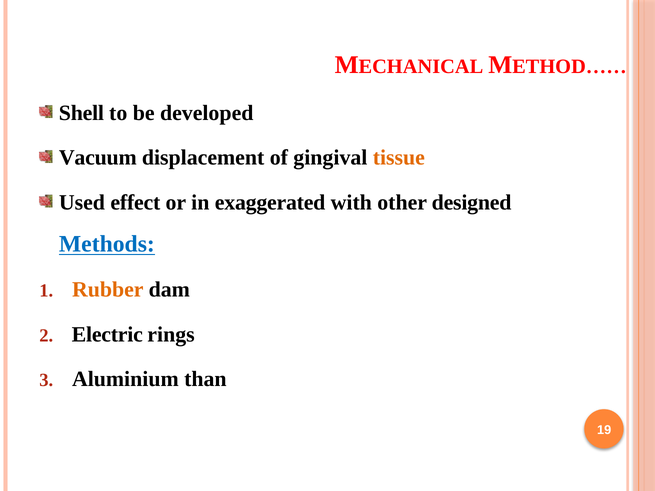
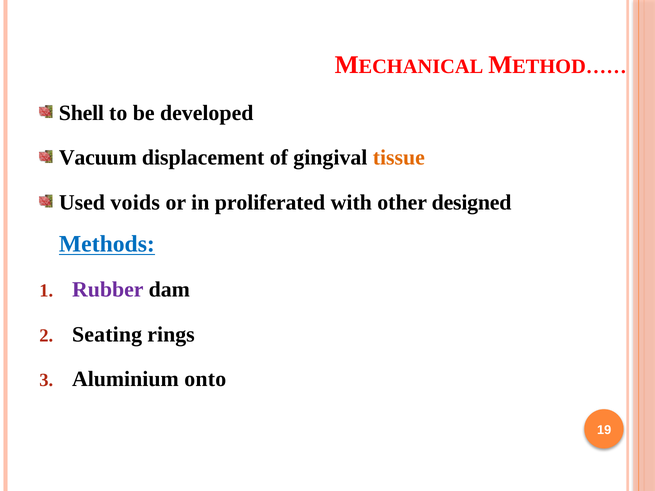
effect: effect -> voids (135, 202)
exaggerated: exaggerated -> proliferated (270, 202)
Rubber colour: orange -> purple (108, 290)
Electric: Electric -> Seating (107, 335)
than: than -> onto (205, 379)
